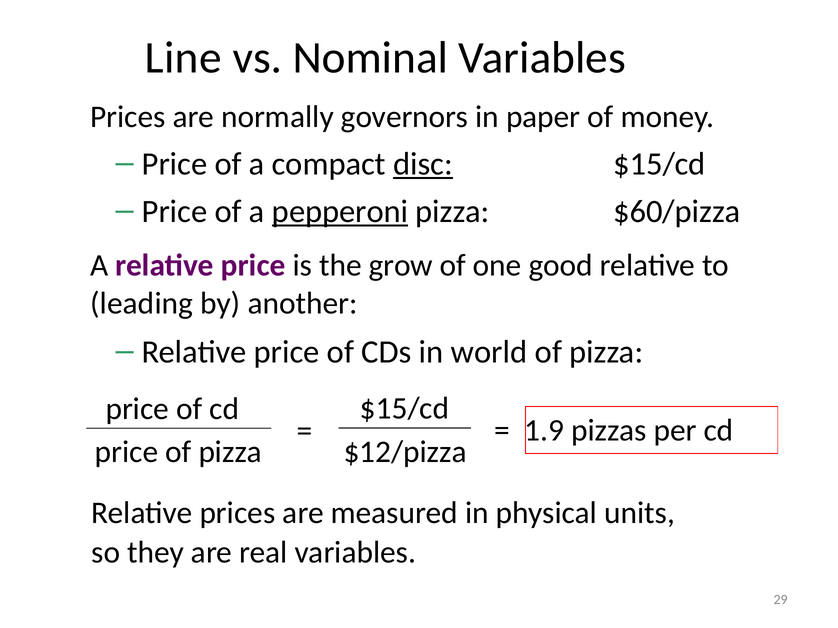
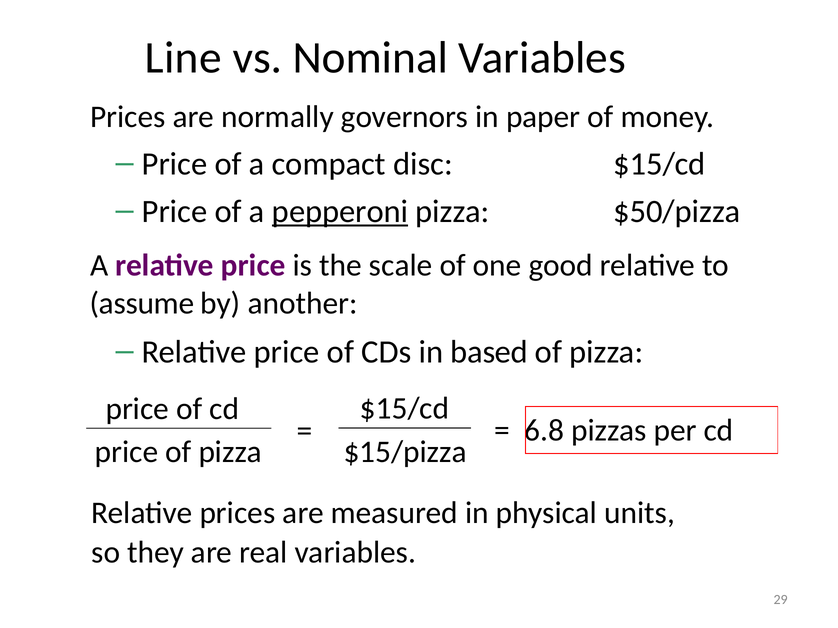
disc underline: present -> none (423, 164)
$60/pizza: $60/pizza -> $50/pizza (677, 212)
grow: grow -> scale (401, 266)
leading: leading -> assume (142, 303)
world: world -> based (489, 352)
1.9: 1.9 -> 6.8 (544, 431)
$12/pizza: $12/pizza -> $15/pizza (405, 452)
